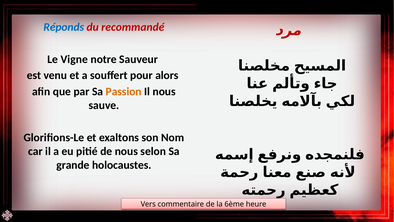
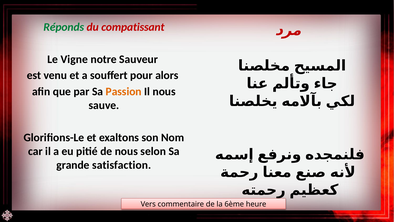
Réponds colour: blue -> green (64, 27)
recommandé: recommandé -> compatissant (133, 27)
holocaustes: holocaustes -> satisfaction (122, 165)
